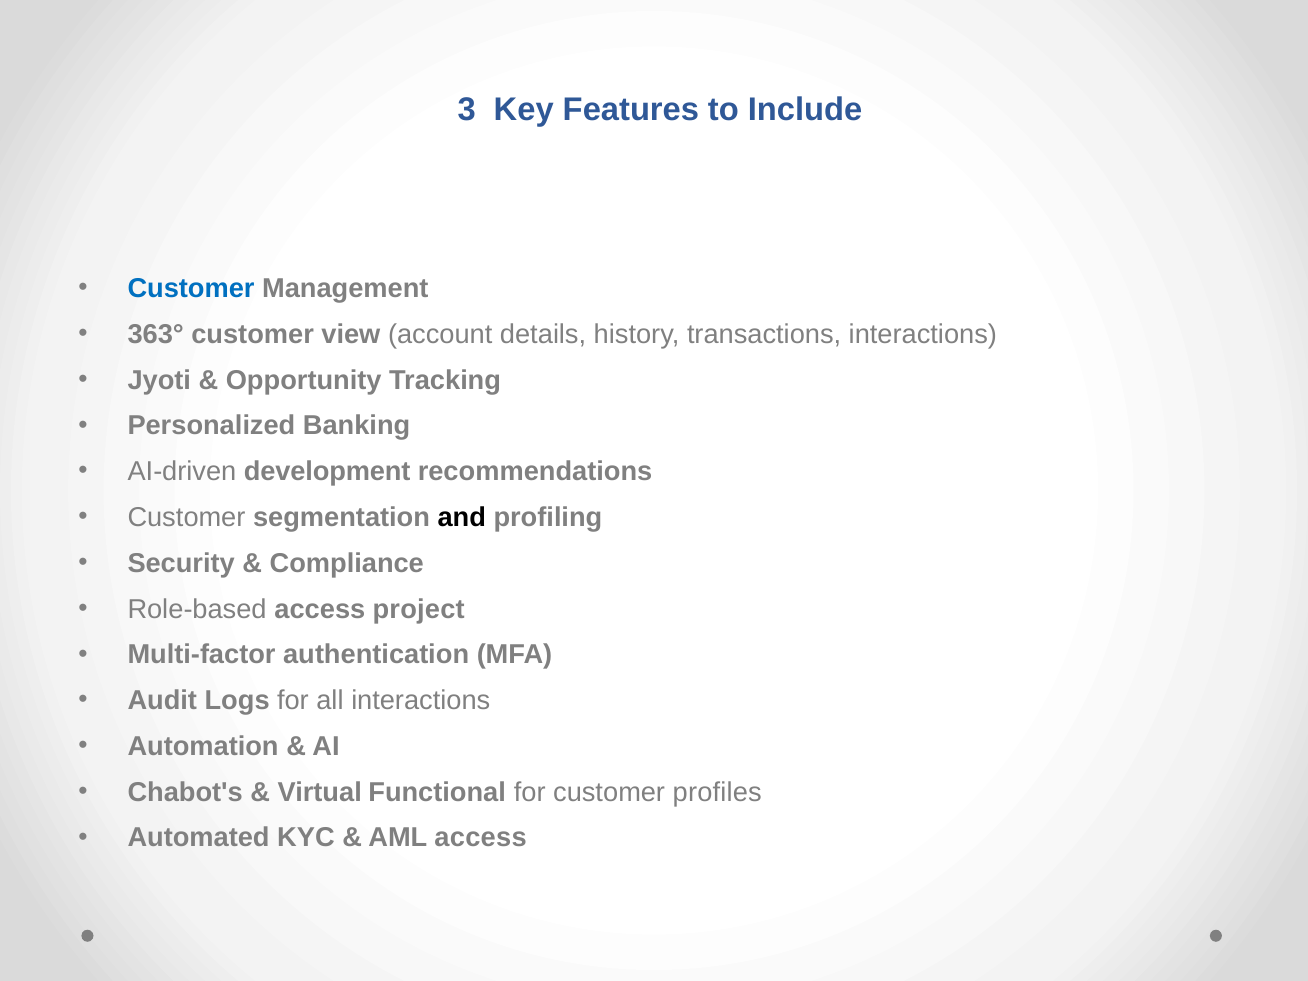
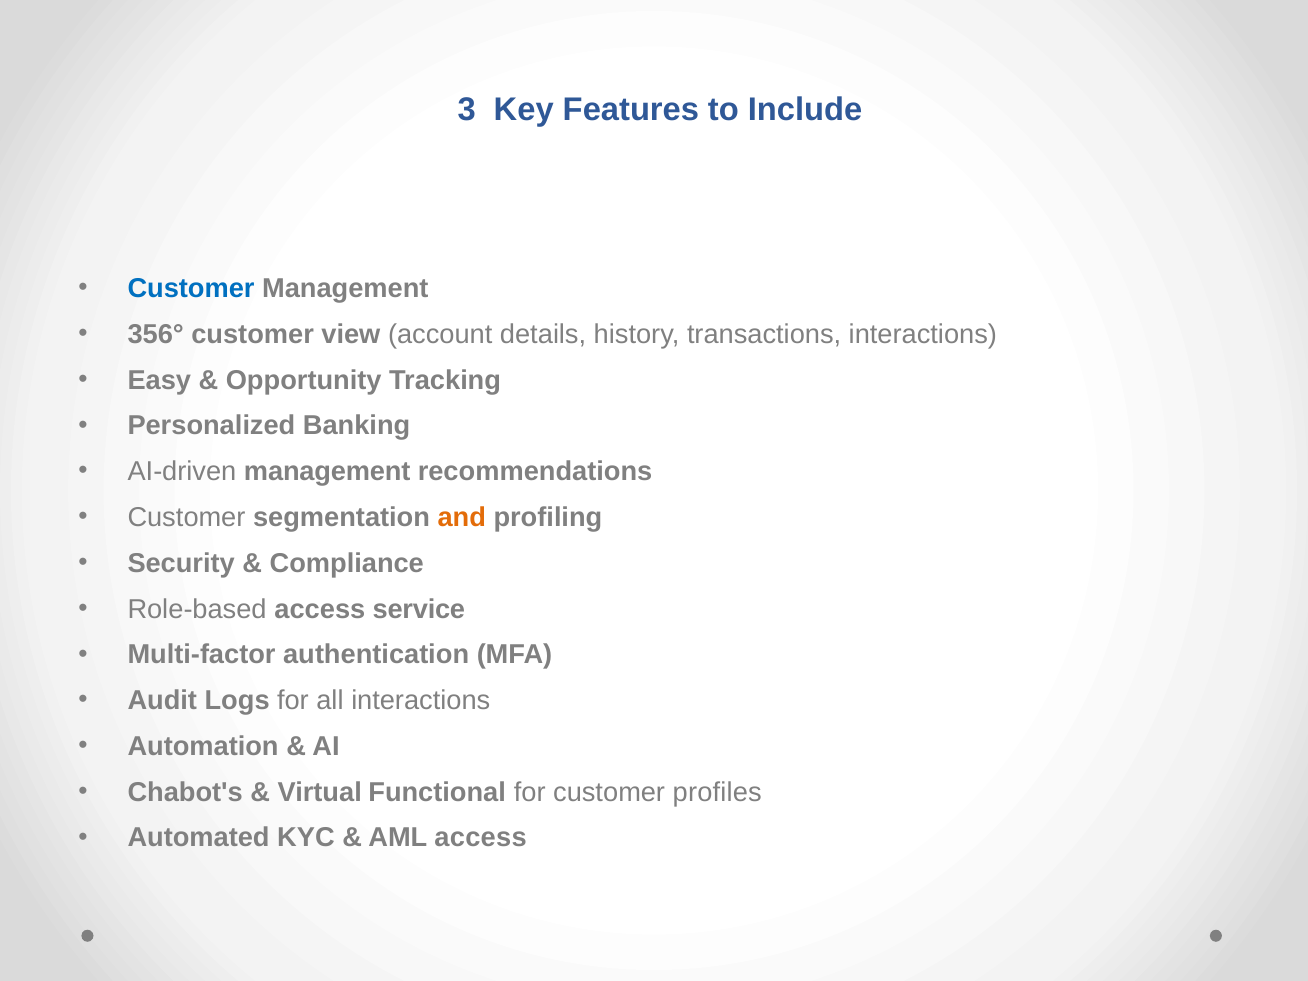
363°: 363° -> 356° (156, 334)
Jyoti: Jyoti -> Easy (159, 380)
AI-driven development: development -> management (327, 472)
and colour: black -> orange (462, 518)
project: project -> service (419, 609)
